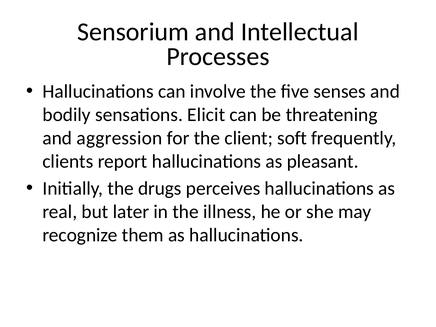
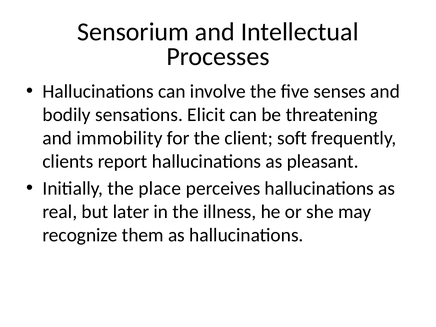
aggression: aggression -> immobility (119, 138)
drugs: drugs -> place (160, 188)
